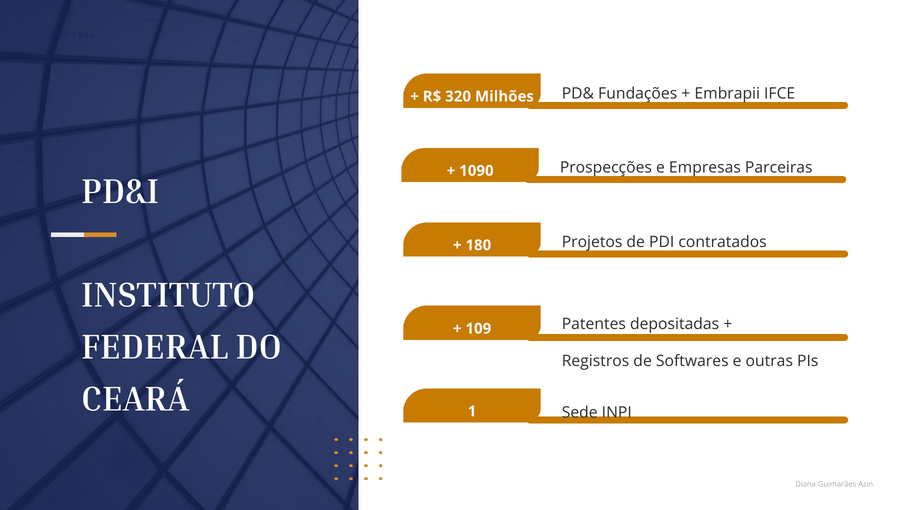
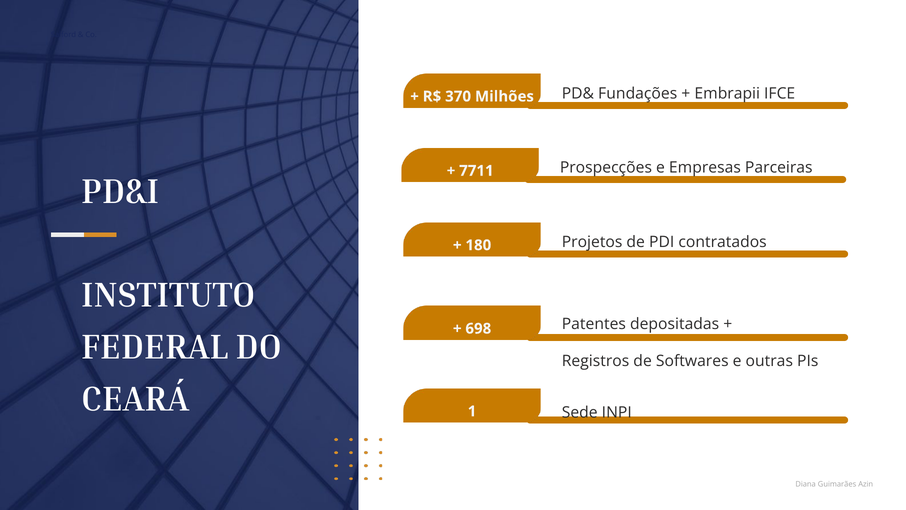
320: 320 -> 370 (458, 96)
1090: 1090 -> 7711 (476, 171)
109: 109 -> 698 (478, 328)
